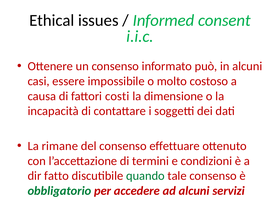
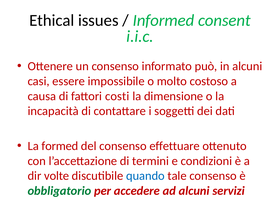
rimane: rimane -> formed (60, 146)
fatto: fatto -> volte (57, 176)
quando colour: green -> blue (145, 176)
